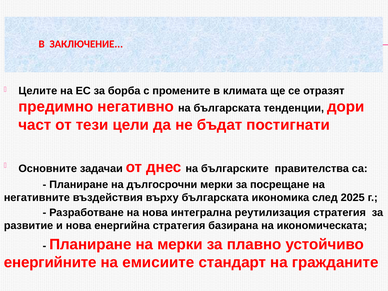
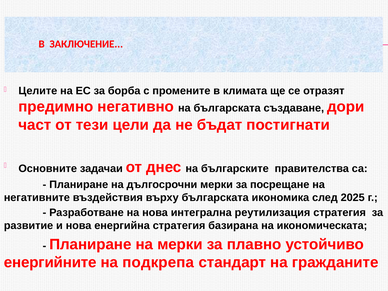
тенденции: тенденции -> създаване (294, 108)
емисиите: емисиите -> подкрепа (158, 262)
